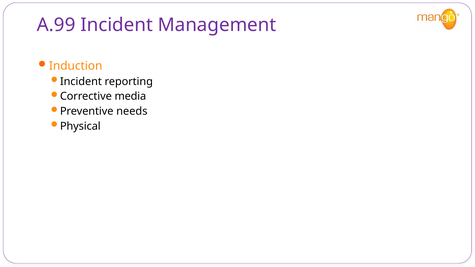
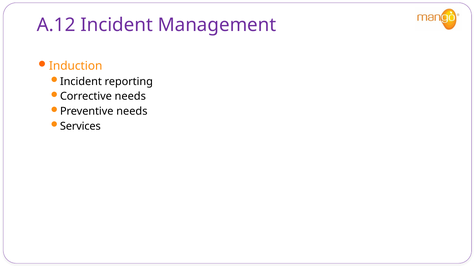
A.99: A.99 -> A.12 (56, 25)
Corrective media: media -> needs (130, 96)
Physical: Physical -> Services (80, 126)
